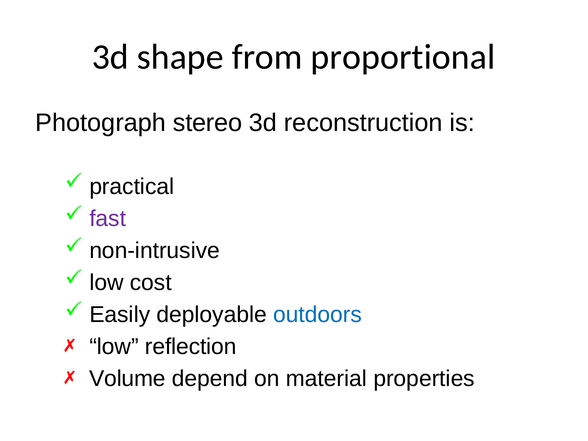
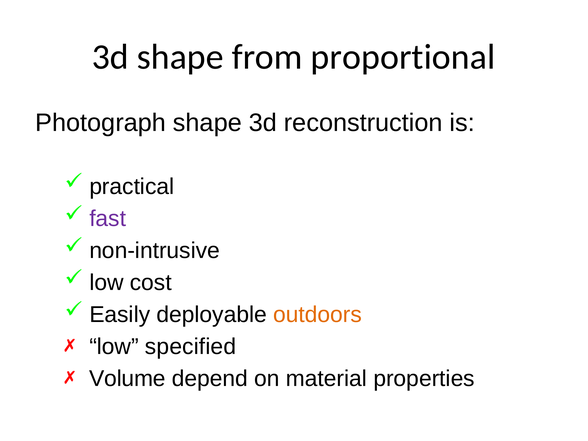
Photograph stereo: stereo -> shape (207, 123)
outdoors colour: blue -> orange (318, 315)
reflection: reflection -> specified (191, 347)
